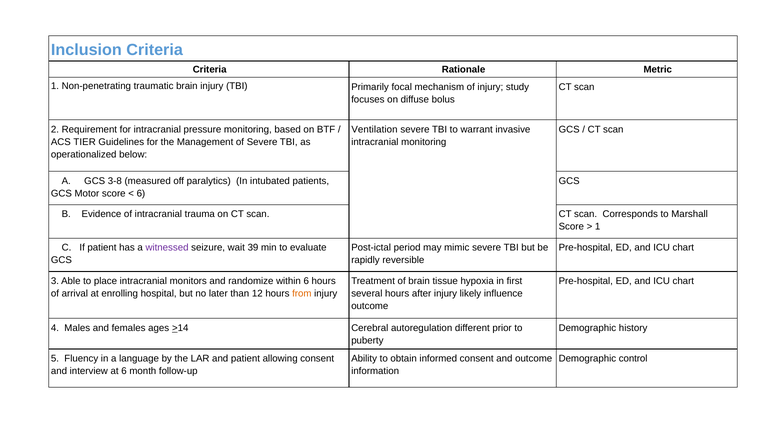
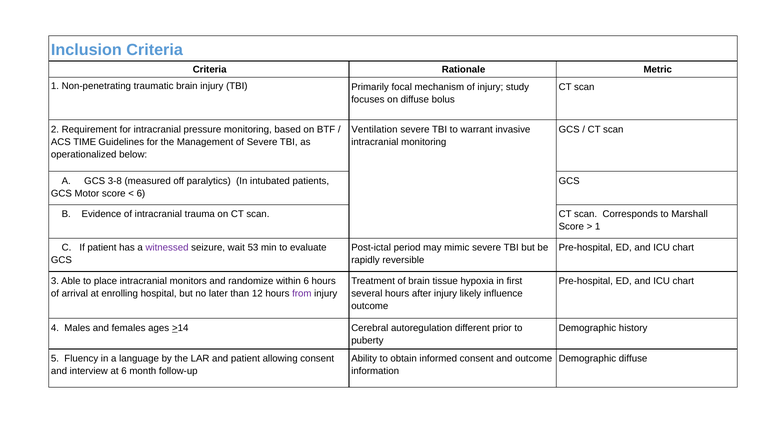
TIER: TIER -> TIME (85, 142)
39: 39 -> 53 (253, 248)
from colour: orange -> purple (302, 293)
Demographic control: control -> diffuse (633, 358)
